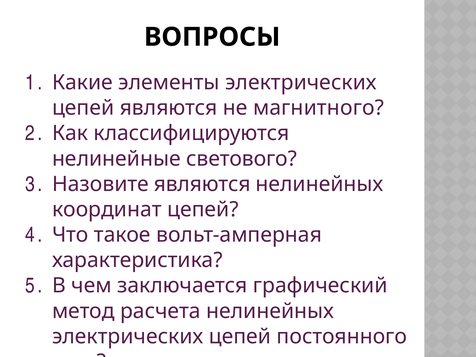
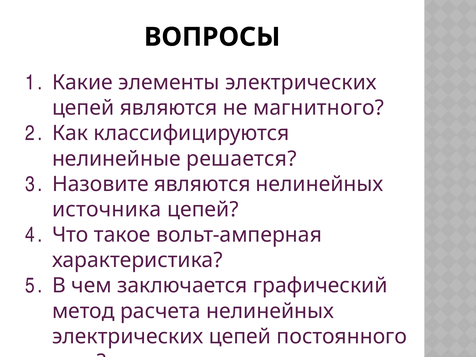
светового: светового -> решается (241, 159)
координат: координат -> источника (107, 210)
